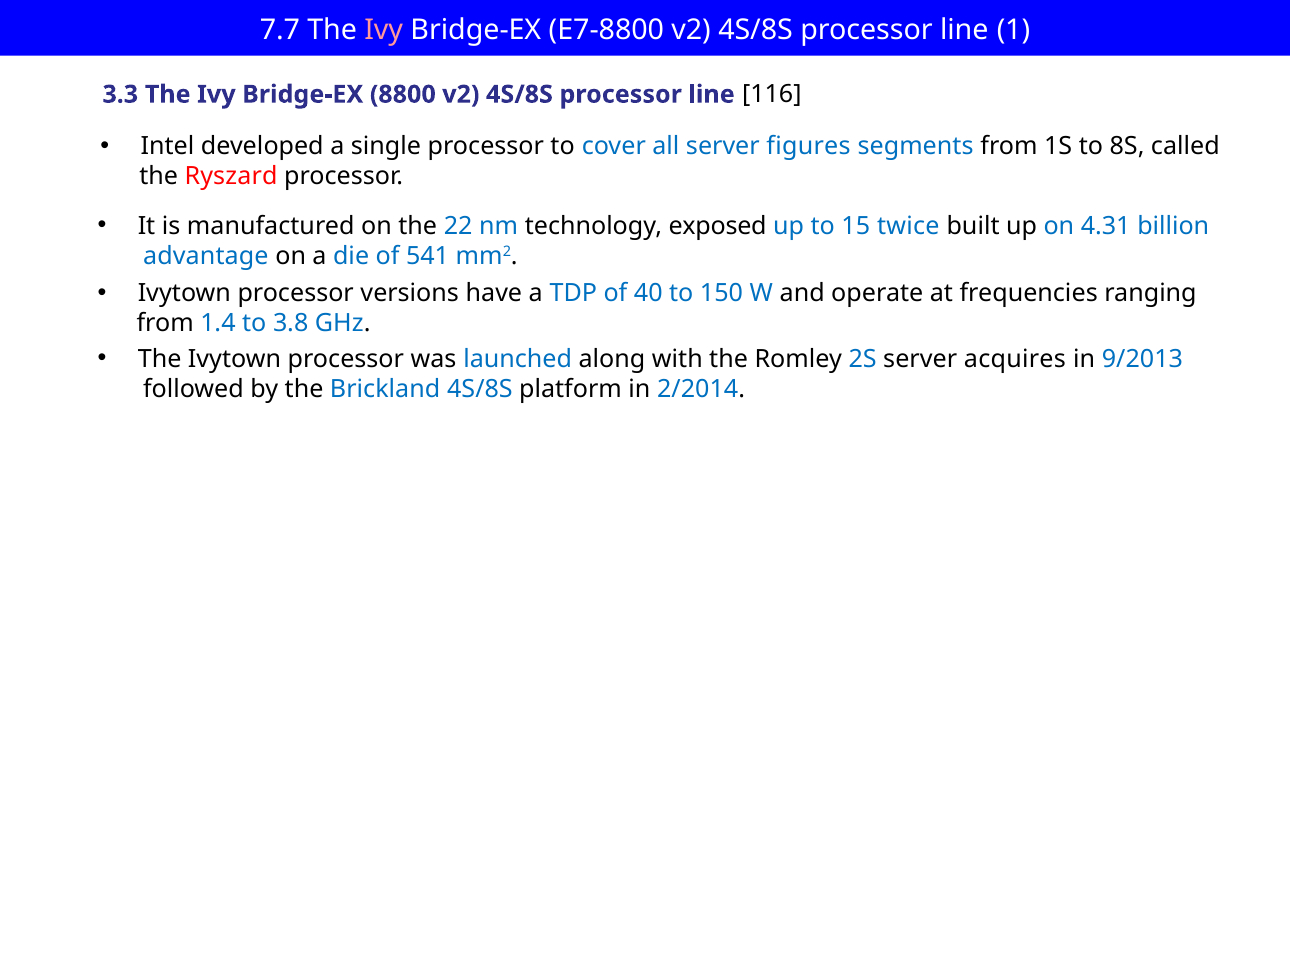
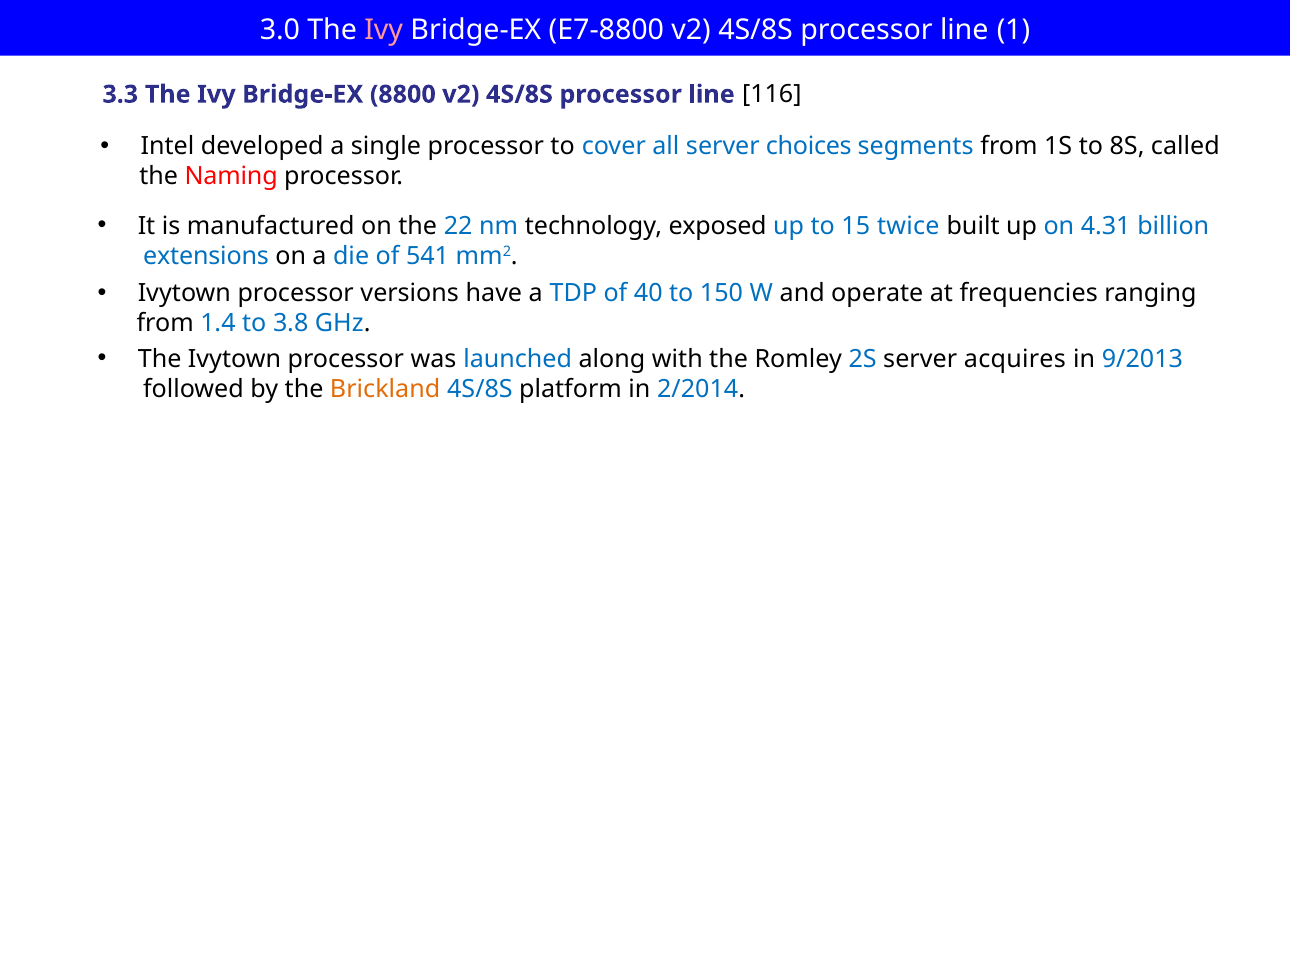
7.7: 7.7 -> 3.0 (280, 30)
figures: figures -> choices (809, 146)
Ryszard: Ryszard -> Naming (231, 176)
advantage: advantage -> extensions (206, 256)
Brickland colour: blue -> orange (385, 389)
